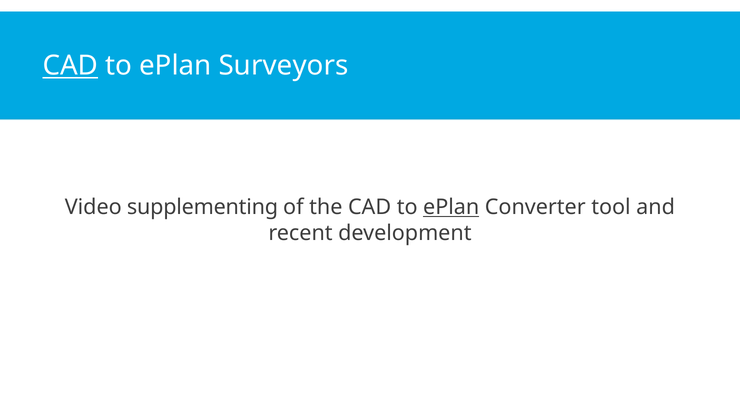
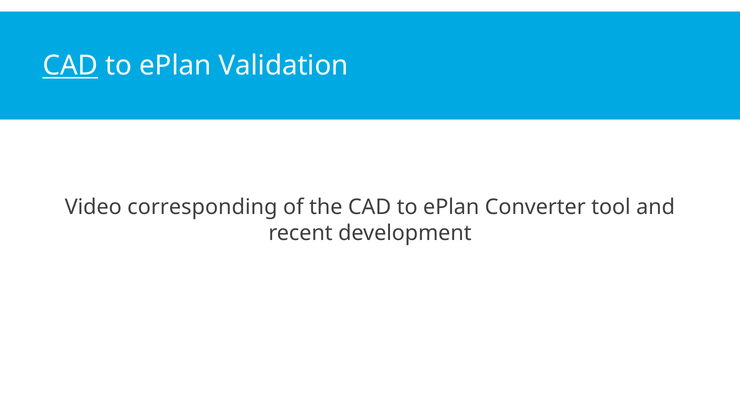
Surveyors: Surveyors -> Validation (284, 66)
supplementing: supplementing -> corresponding (202, 207)
ePlan underline: present -> none (451, 207)
